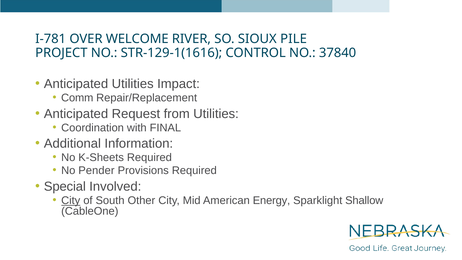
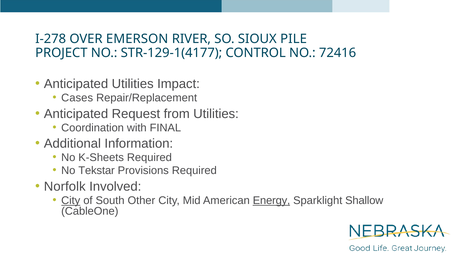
I-781: I-781 -> I-278 (51, 39)
WELCOME: WELCOME -> EMERSON (137, 39)
STR-129-1(1616: STR-129-1(1616 -> STR-129-1(4177 (171, 53)
37840: 37840 -> 72416 (338, 53)
Comm: Comm -> Cases (77, 98)
Pender: Pender -> Tekstar (97, 170)
Special: Special -> Norfolk (65, 186)
Energy underline: none -> present (272, 200)
